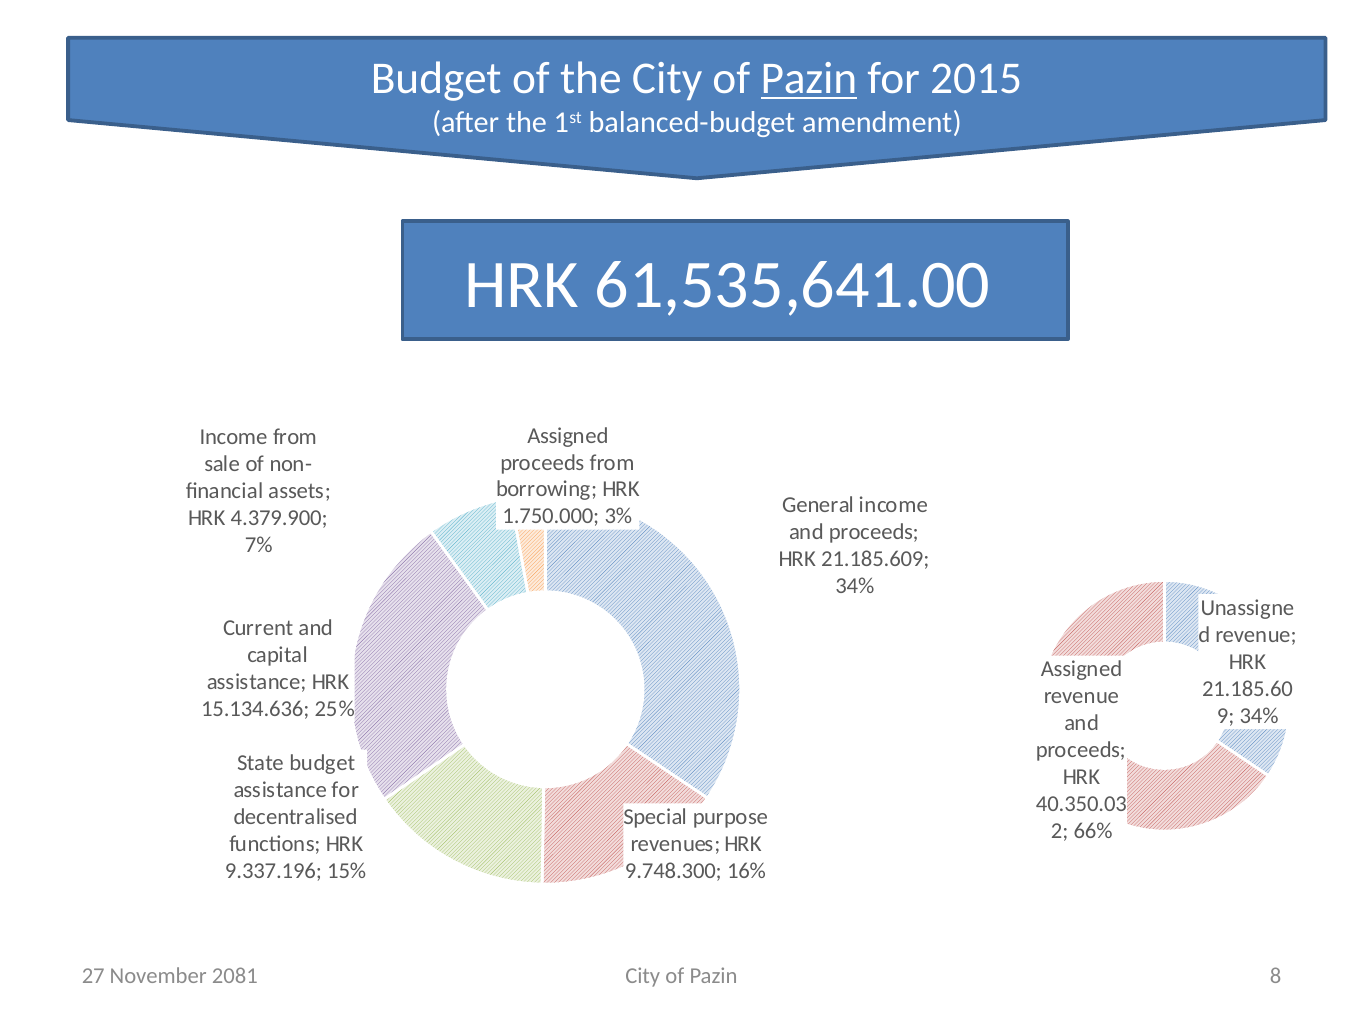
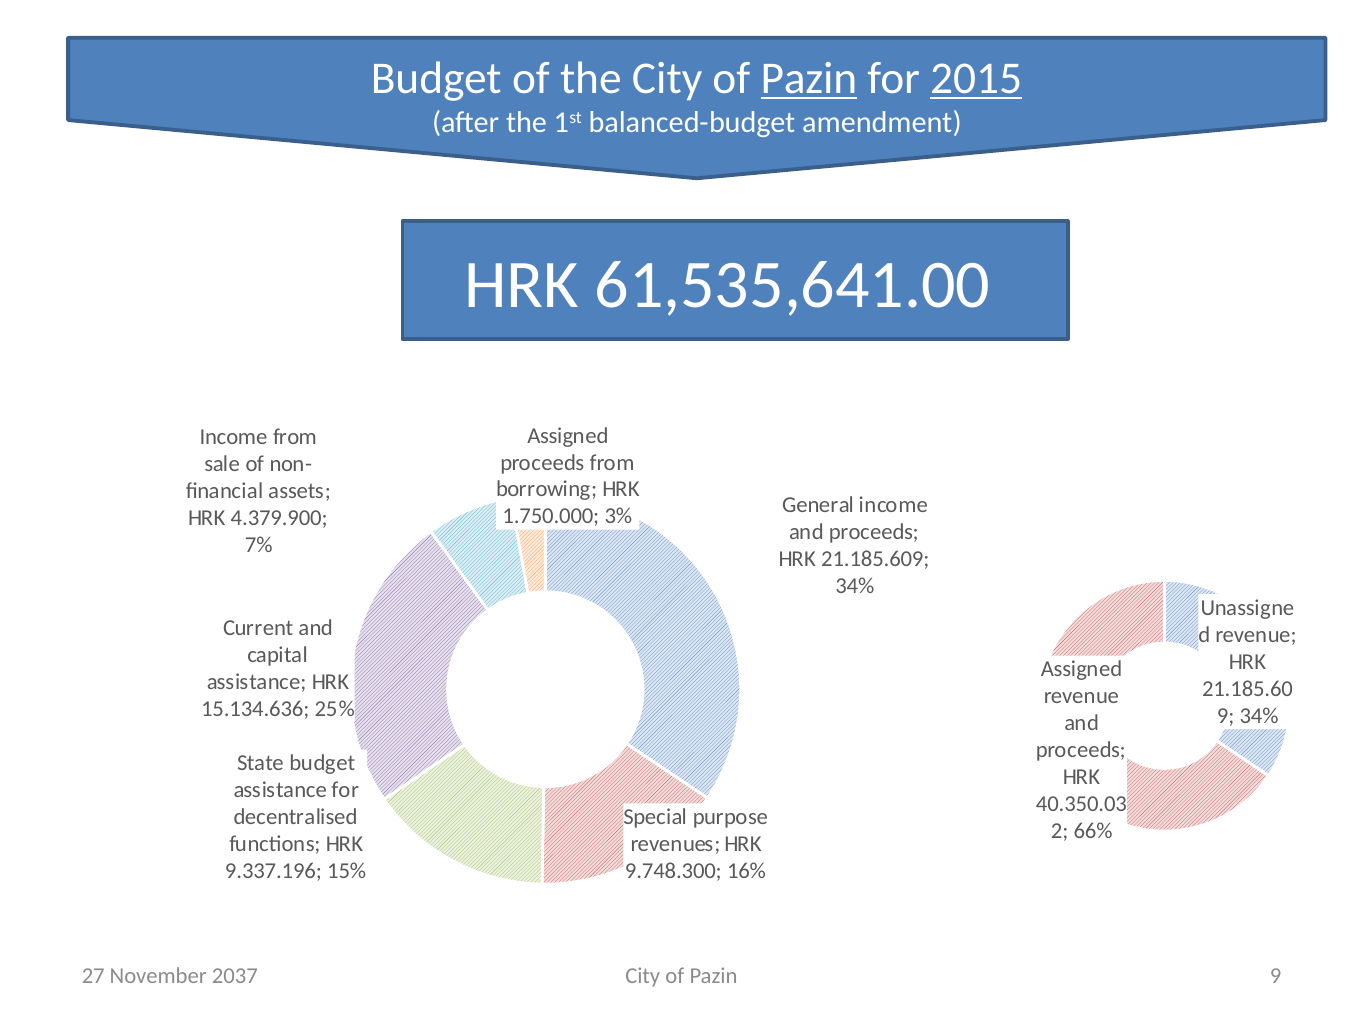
2015 underline: none -> present (976, 78)
2081: 2081 -> 2037 (235, 976)
Pazin 8: 8 -> 9 (1276, 976)
